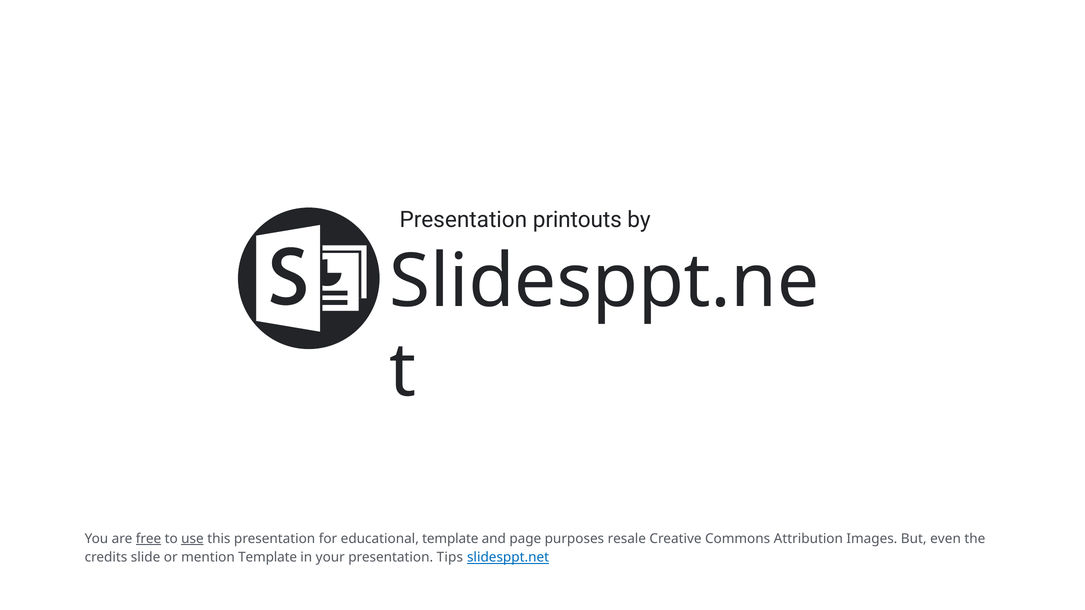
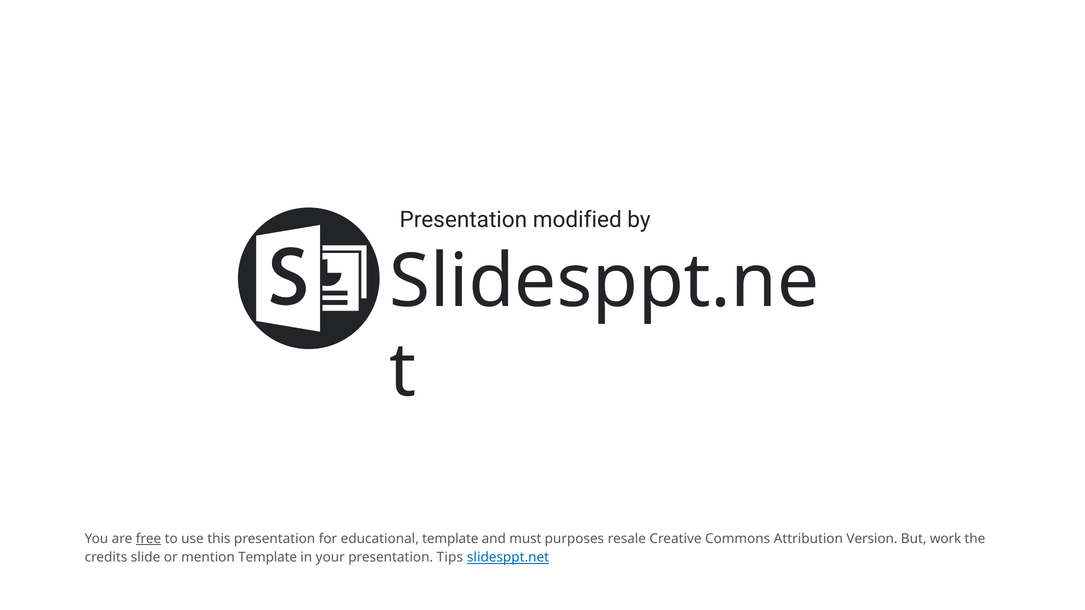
printouts: printouts -> modified (577, 220)
use underline: present -> none (192, 539)
page: page -> must (525, 539)
Images: Images -> Version (872, 539)
even: even -> work (946, 539)
